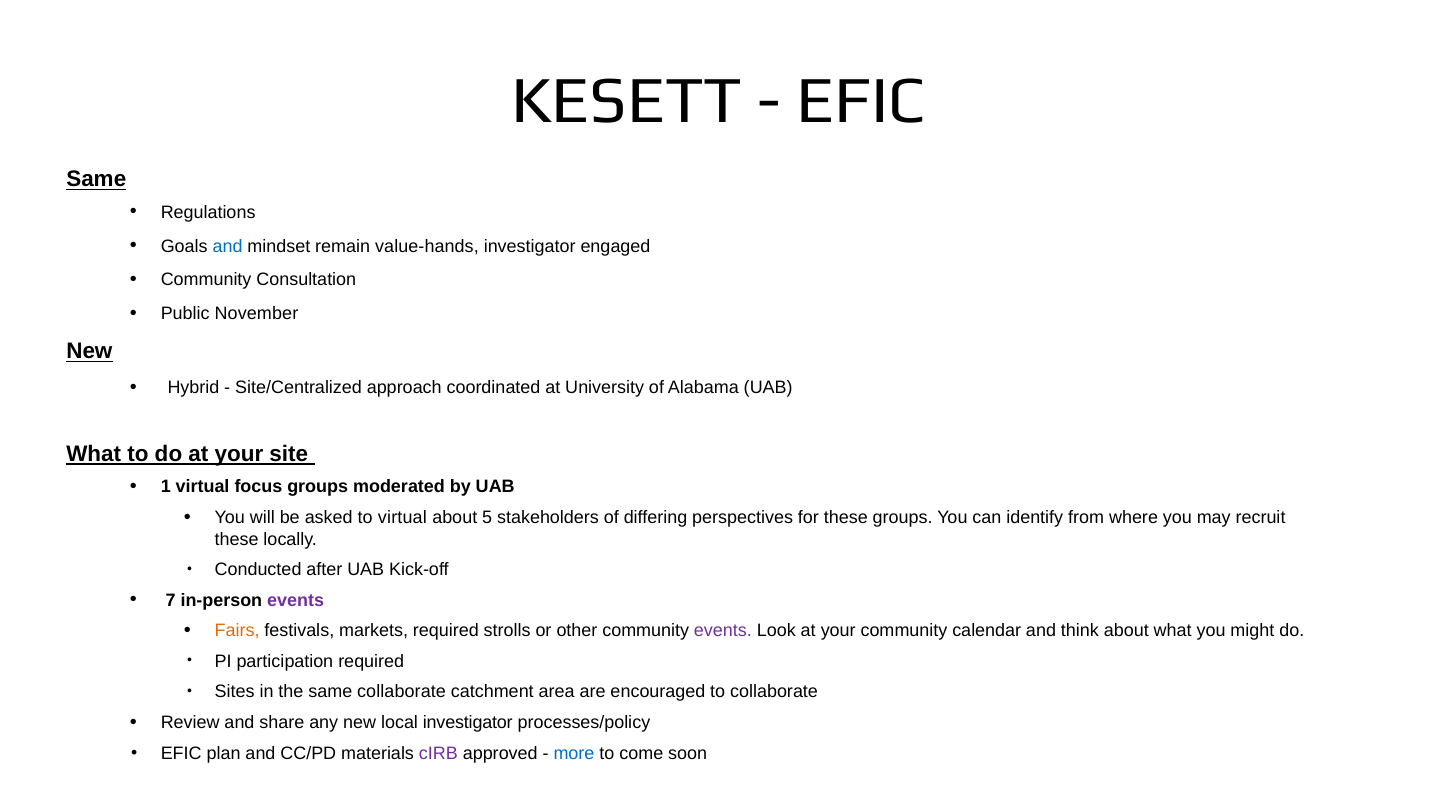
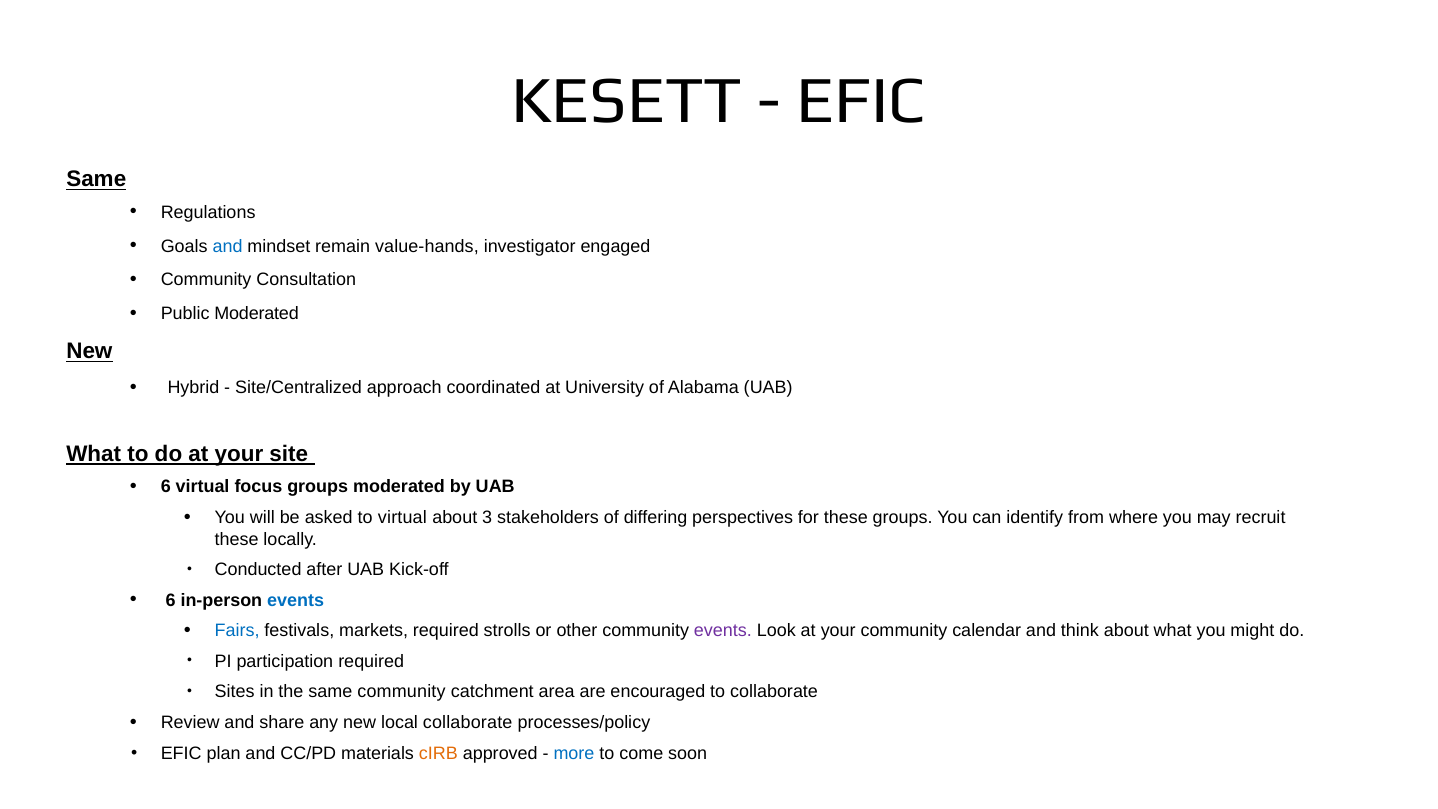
Public November: November -> Moderated (257, 314)
1: 1 -> 6 (166, 487)
5: 5 -> 3 (487, 517)
7: 7 -> 6 (171, 600)
events colour: purple -> blue (296, 600)
Fairs colour: orange -> blue (237, 631)
same collaborate: collaborate -> community (401, 692)
local investigator: investigator -> collaborate (468, 722)
cIRB colour: purple -> orange (438, 753)
